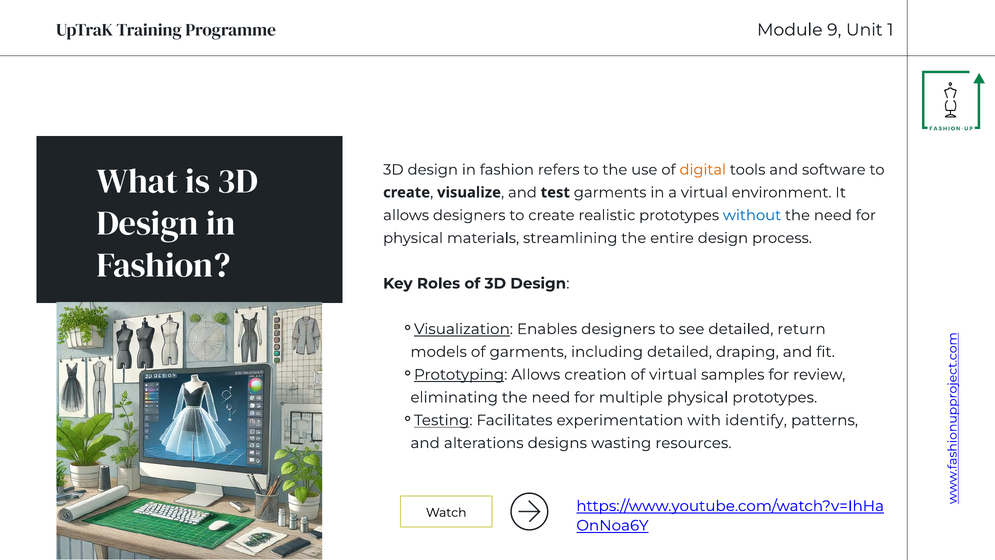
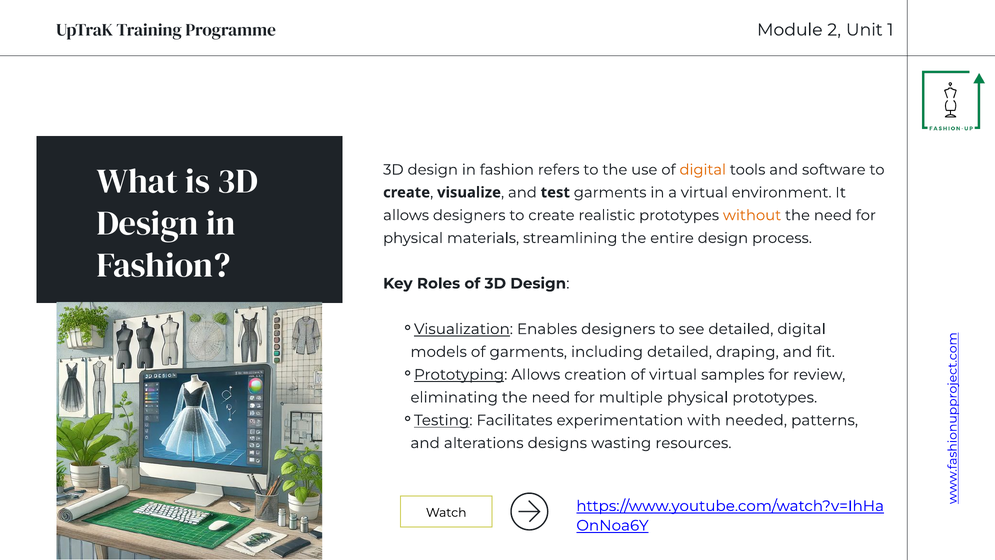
9: 9 -> 2 (834, 30)
without colour: blue -> orange (752, 215)
detailed return: return -> digital (802, 329)
identify: identify -> needed (756, 420)
